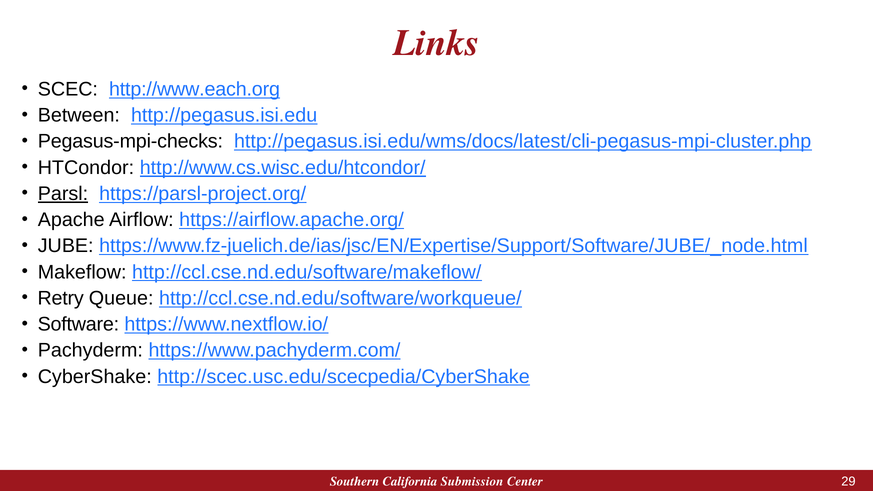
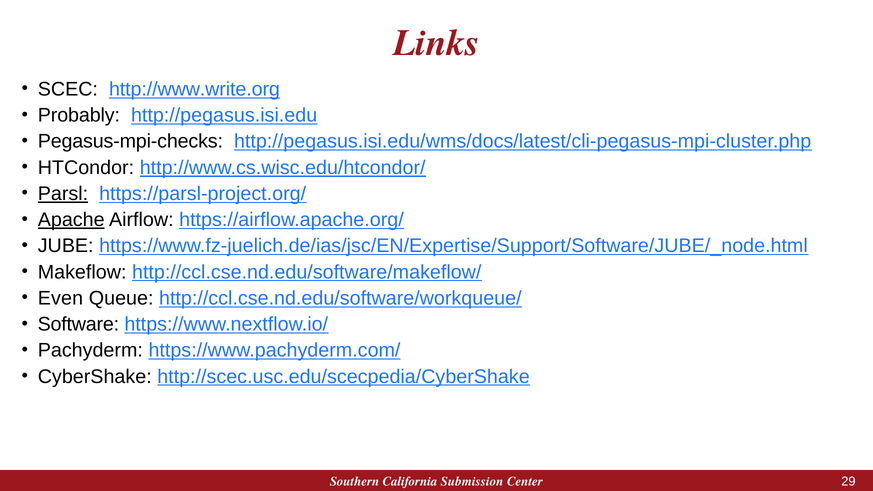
http://www.each.org: http://www.each.org -> http://www.write.org (194, 89)
Between: Between -> Probably (79, 115)
Apache underline: none -> present (71, 220)
Retry: Retry -> Even (61, 298)
